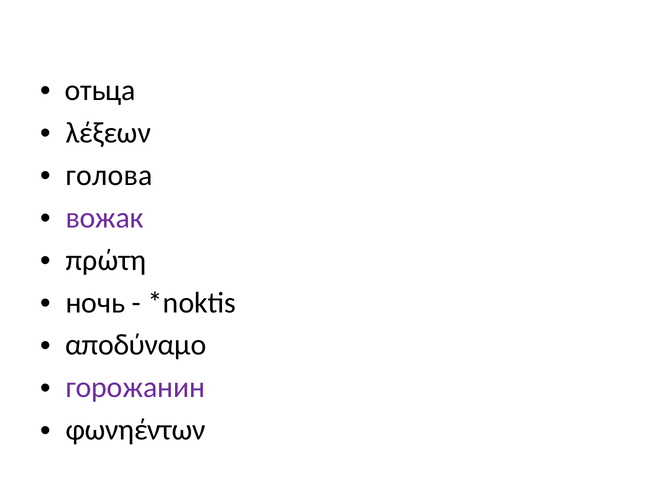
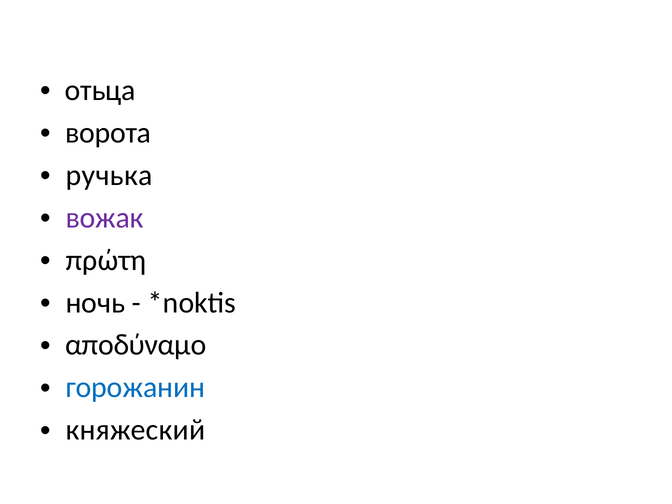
λέξεων: λέξεων -> ворота (108, 133)
голова: голова -> ручька (109, 175)
горожанин colour: purple -> blue (135, 388)
φωνηέντων: φωνηέντων -> княжеский (135, 430)
